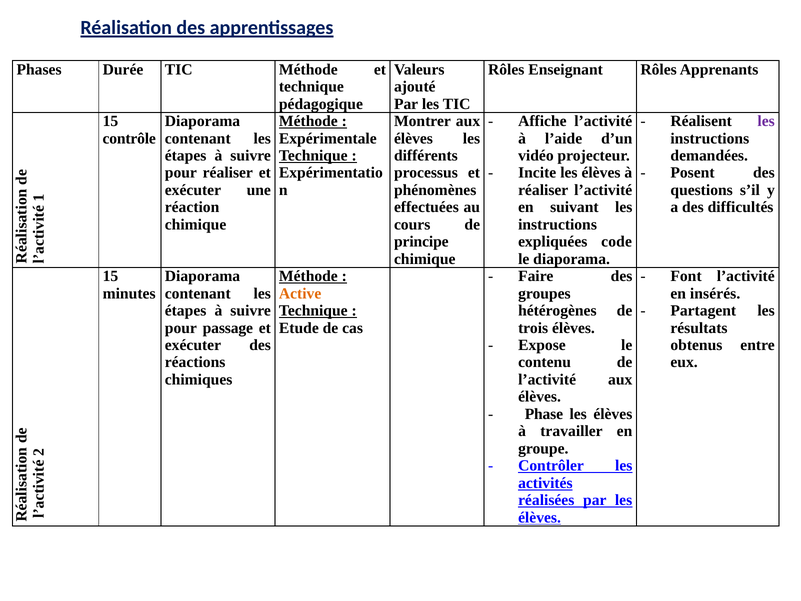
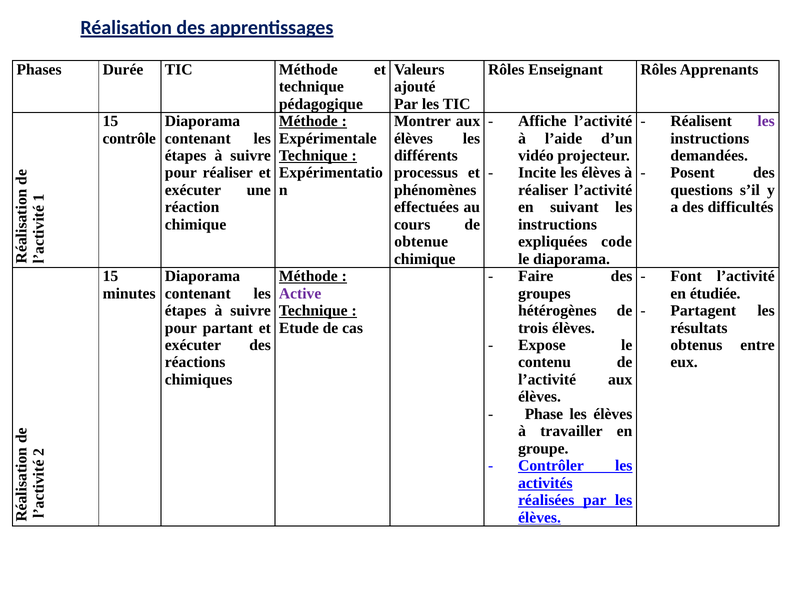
principe: principe -> obtenue (421, 242)
Active colour: orange -> purple (300, 293)
insérés: insérés -> étudiée (715, 293)
passage: passage -> partant (228, 328)
